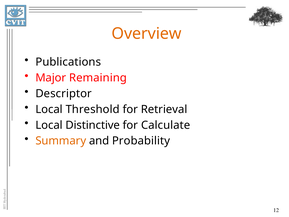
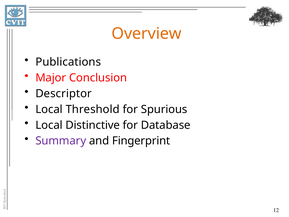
Remaining: Remaining -> Conclusion (98, 78)
Retrieval: Retrieval -> Spurious (164, 109)
Calculate: Calculate -> Database (166, 125)
Summary colour: orange -> purple (61, 141)
Probability: Probability -> Fingerprint (141, 141)
